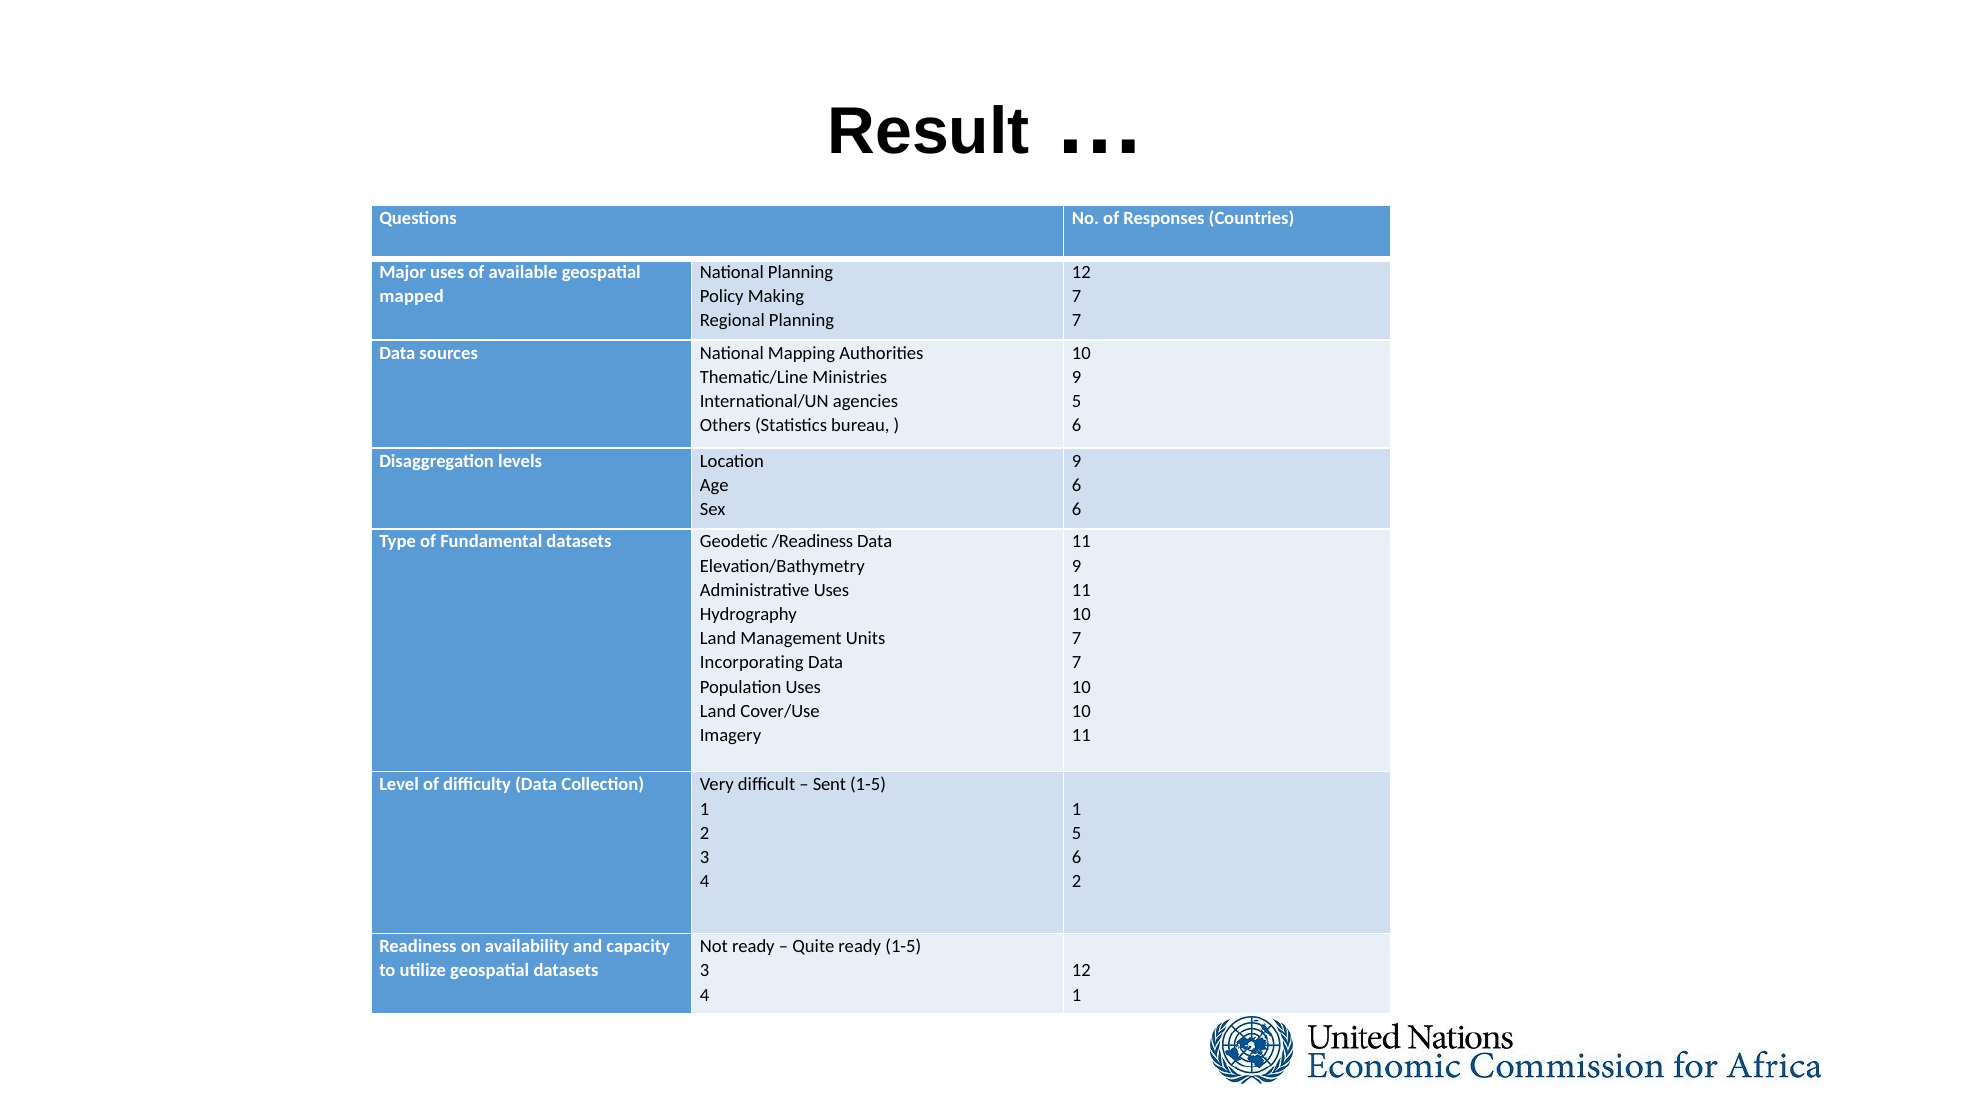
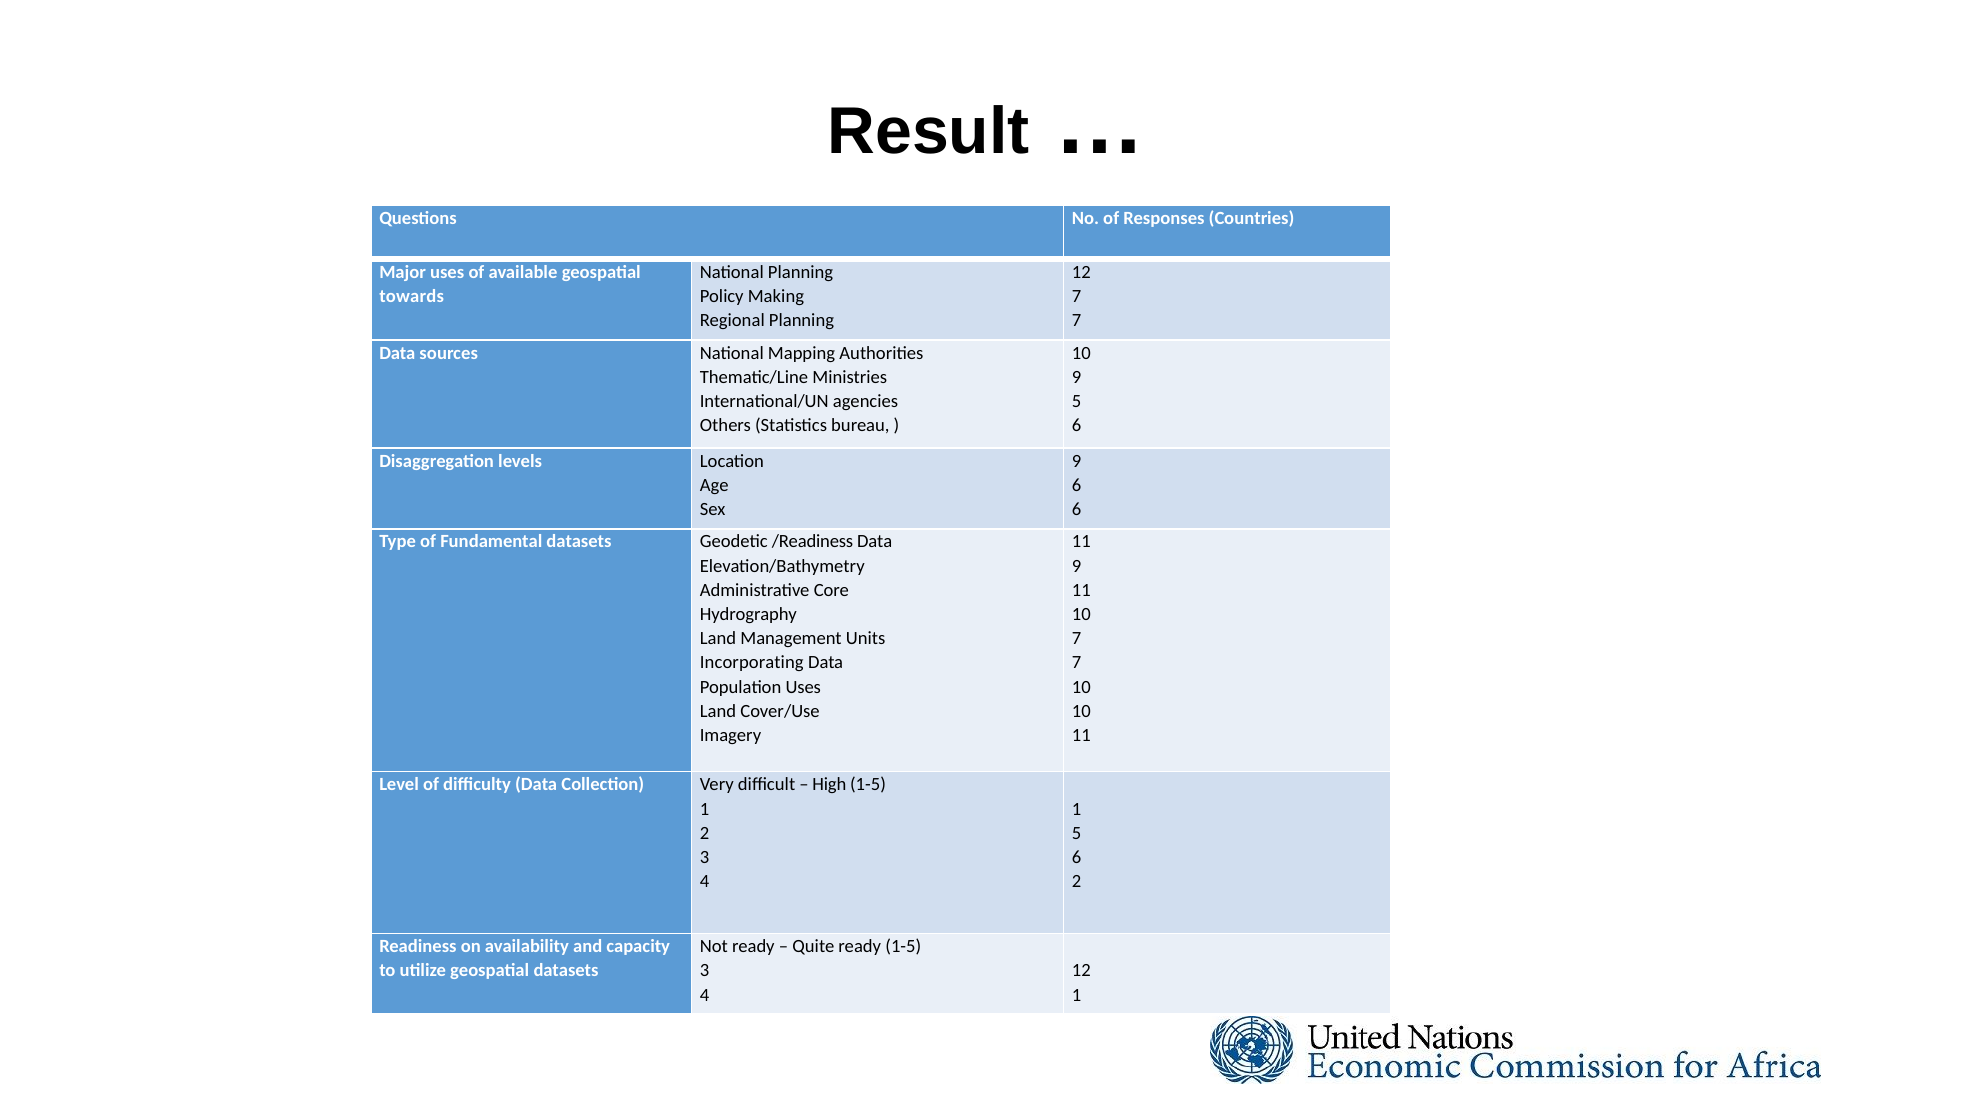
mapped: mapped -> towards (412, 296)
Administrative Uses: Uses -> Core (831, 590)
Sent: Sent -> High (829, 785)
